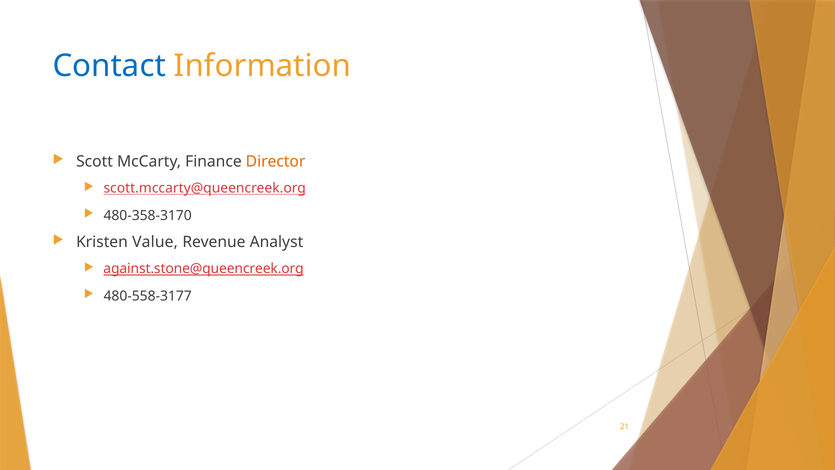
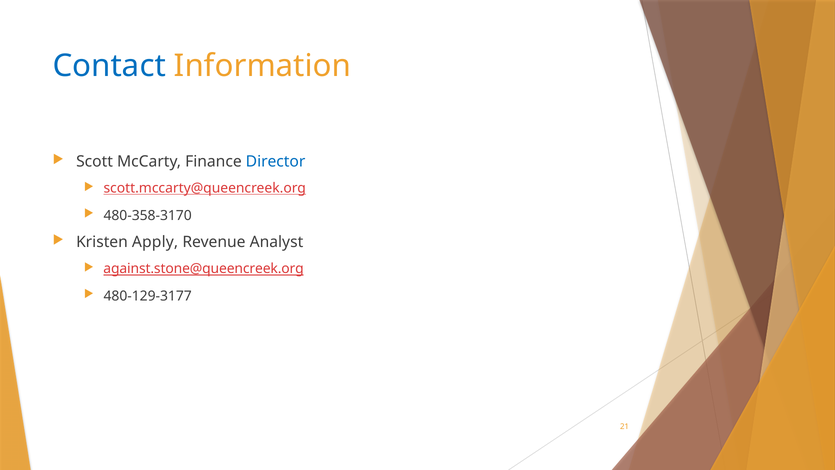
Director colour: orange -> blue (276, 162)
Value: Value -> Apply (155, 242)
480-558-3177: 480-558-3177 -> 480-129-3177 (148, 296)
